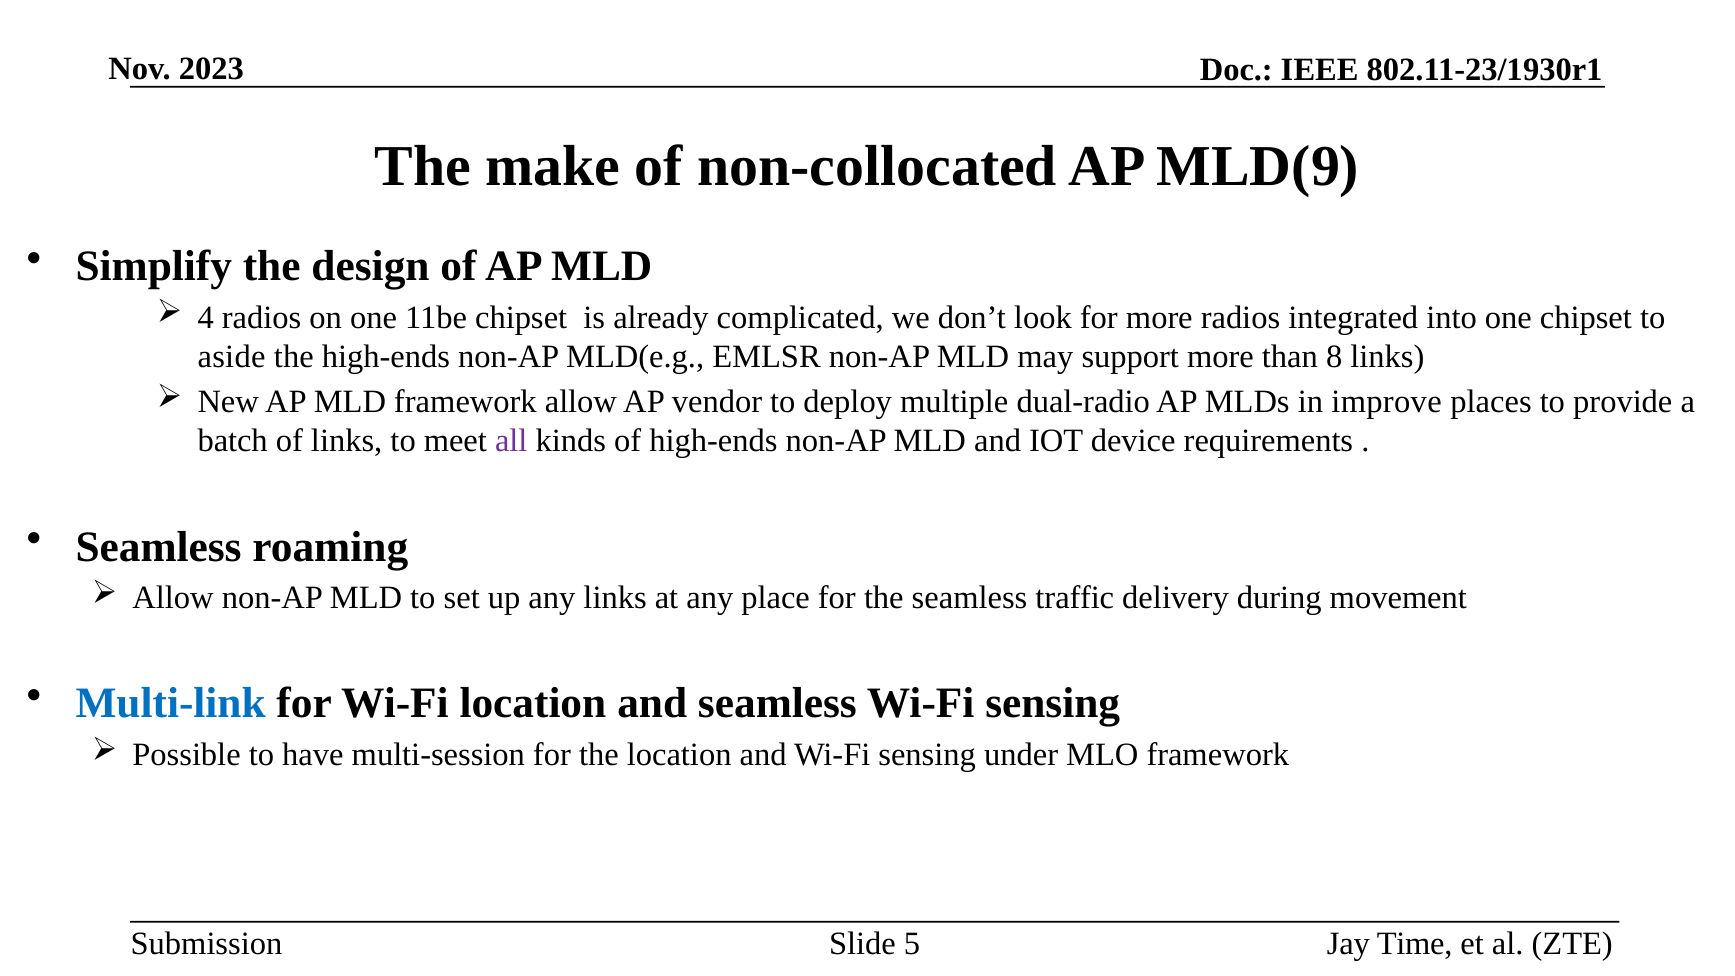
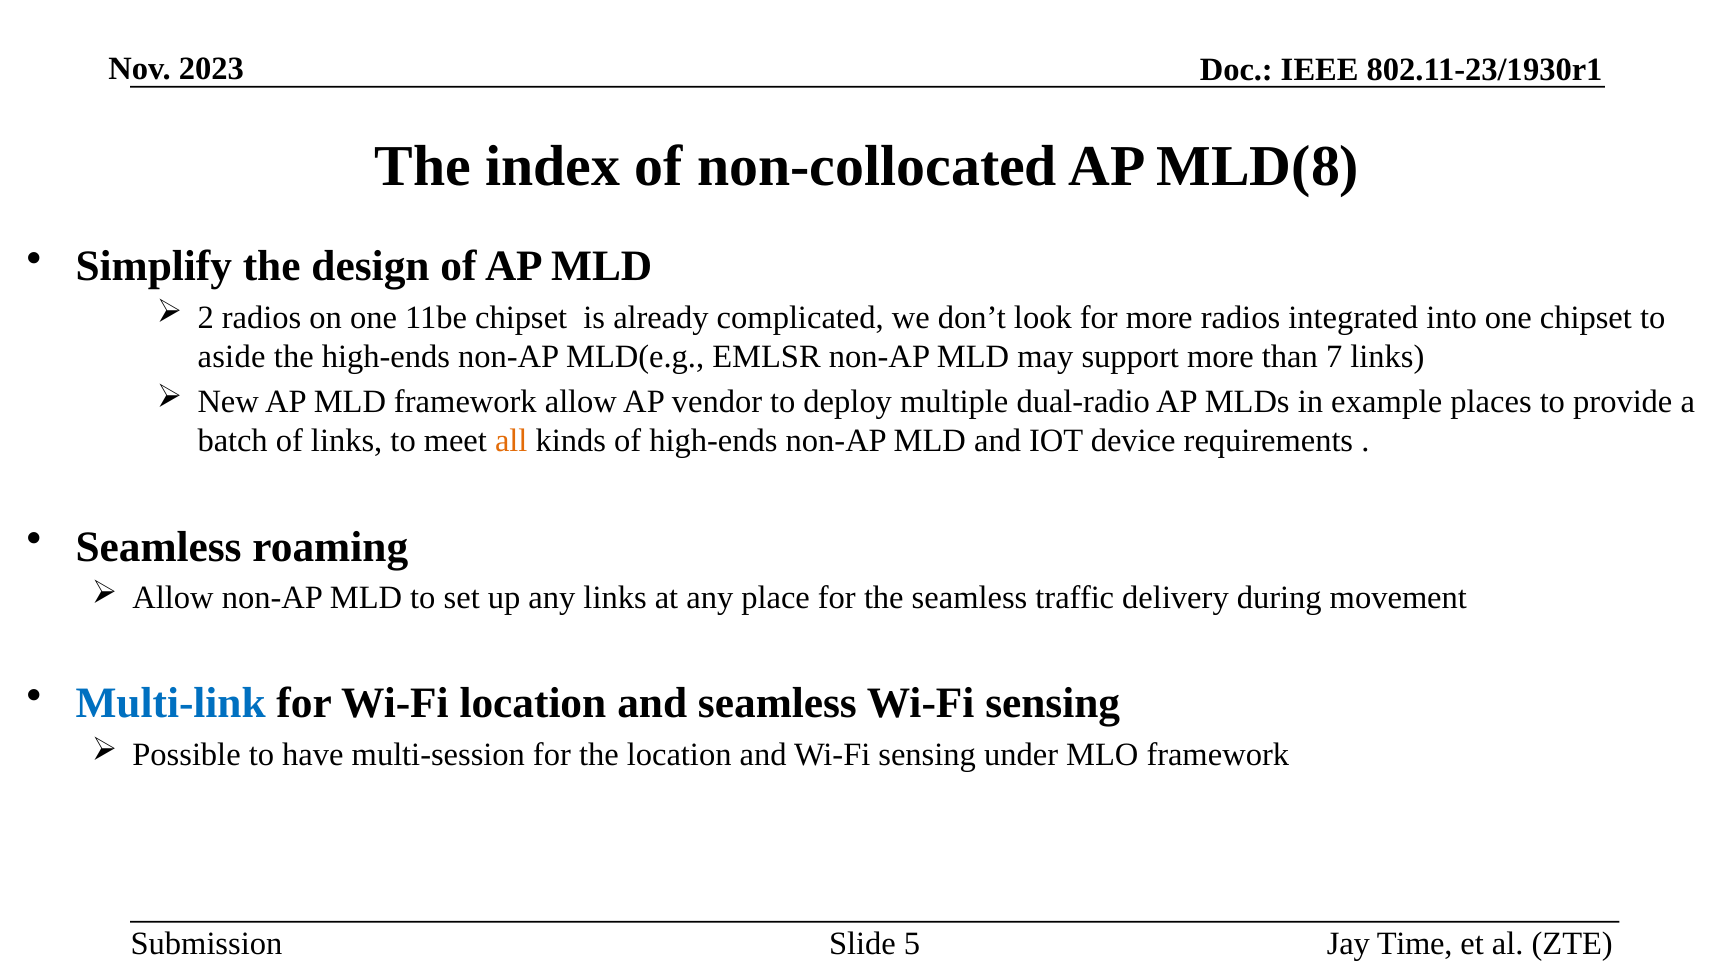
make: make -> index (553, 167)
MLD(9: MLD(9 -> MLD(8 (1258, 167)
4: 4 -> 2 (206, 317)
8: 8 -> 7 (1334, 357)
improve: improve -> example (1387, 402)
all colour: purple -> orange (511, 441)
